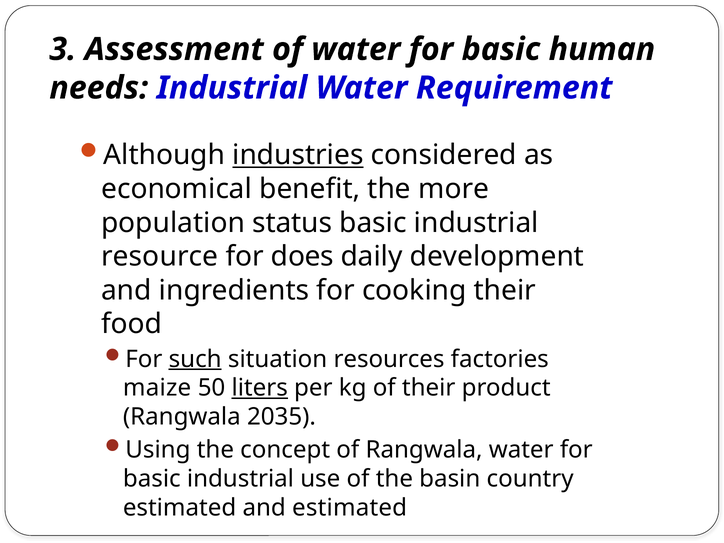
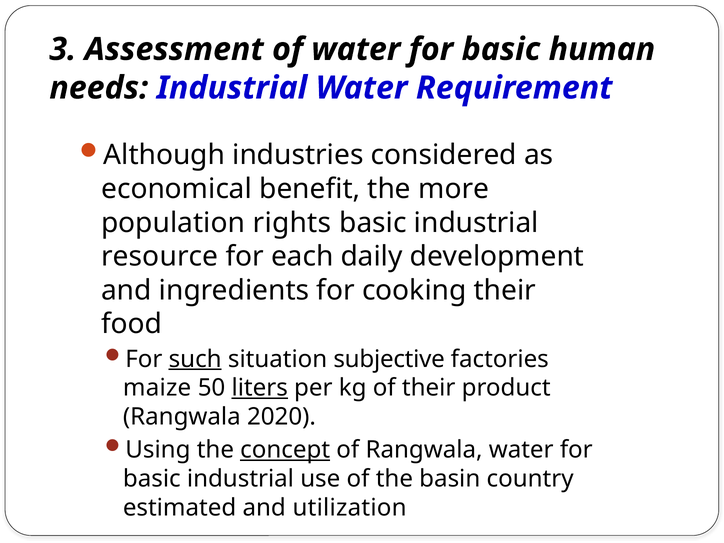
industries underline: present -> none (298, 155)
status: status -> rights (292, 223)
does: does -> each (302, 257)
resources: resources -> subjective (389, 359)
2035: 2035 -> 2020 (281, 417)
concept underline: none -> present (285, 450)
and estimated: estimated -> utilization (350, 508)
